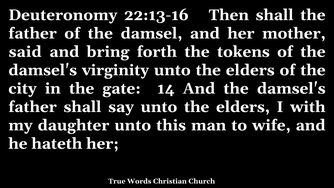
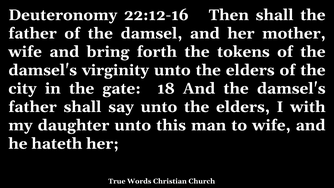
22:13-16: 22:13-16 -> 22:12-16 (156, 15)
said: said -> wife (25, 52)
14: 14 -> 18 (166, 89)
